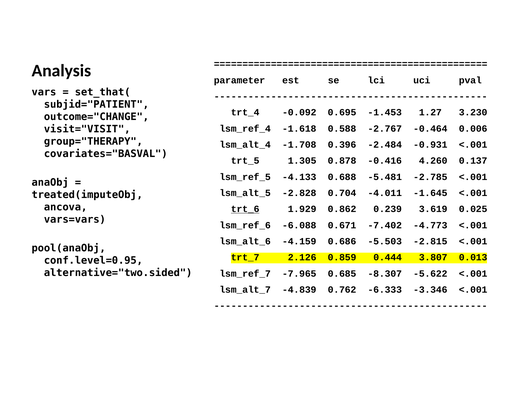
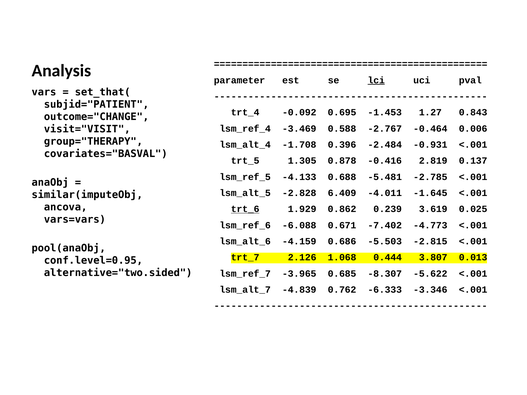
lci underline: none -> present (376, 80)
3.230: 3.230 -> 0.843 (473, 113)
-1.618: -1.618 -> -3.469 (299, 129)
4.260: 4.260 -> 2.819 (433, 161)
0.704: 0.704 -> 6.409 (342, 193)
treated(imputeObj: treated(imputeObj -> similar(imputeObj (87, 195)
0.859: 0.859 -> 1.068 (342, 258)
-7.965: -7.965 -> -3.965 (299, 274)
